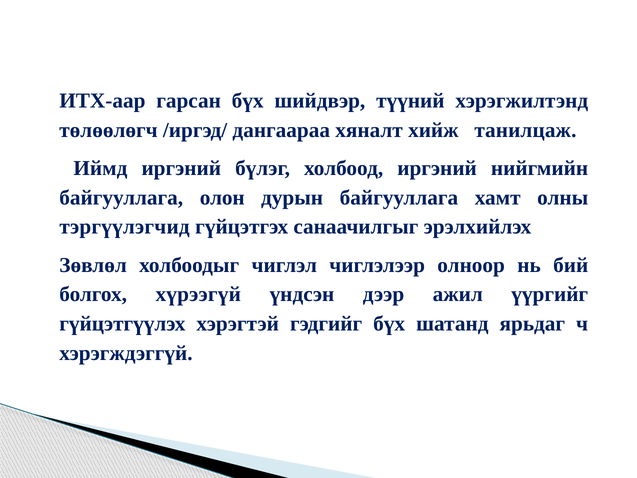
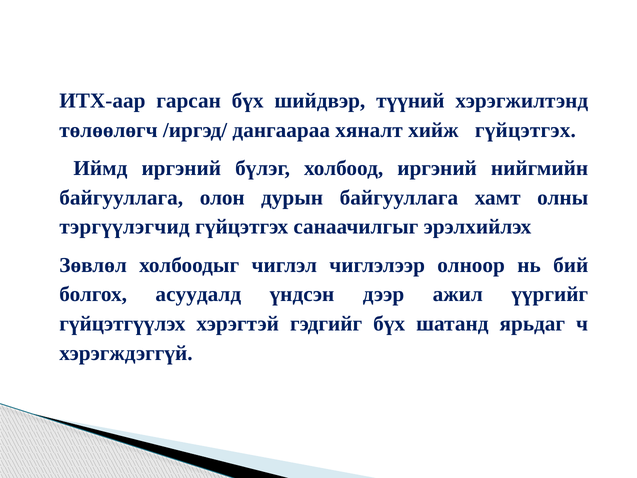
хийж танилцаж: танилцаж -> гүйцэтгэх (525, 130)
хүрээгүй: хүрээгүй -> асуудалд (198, 294)
